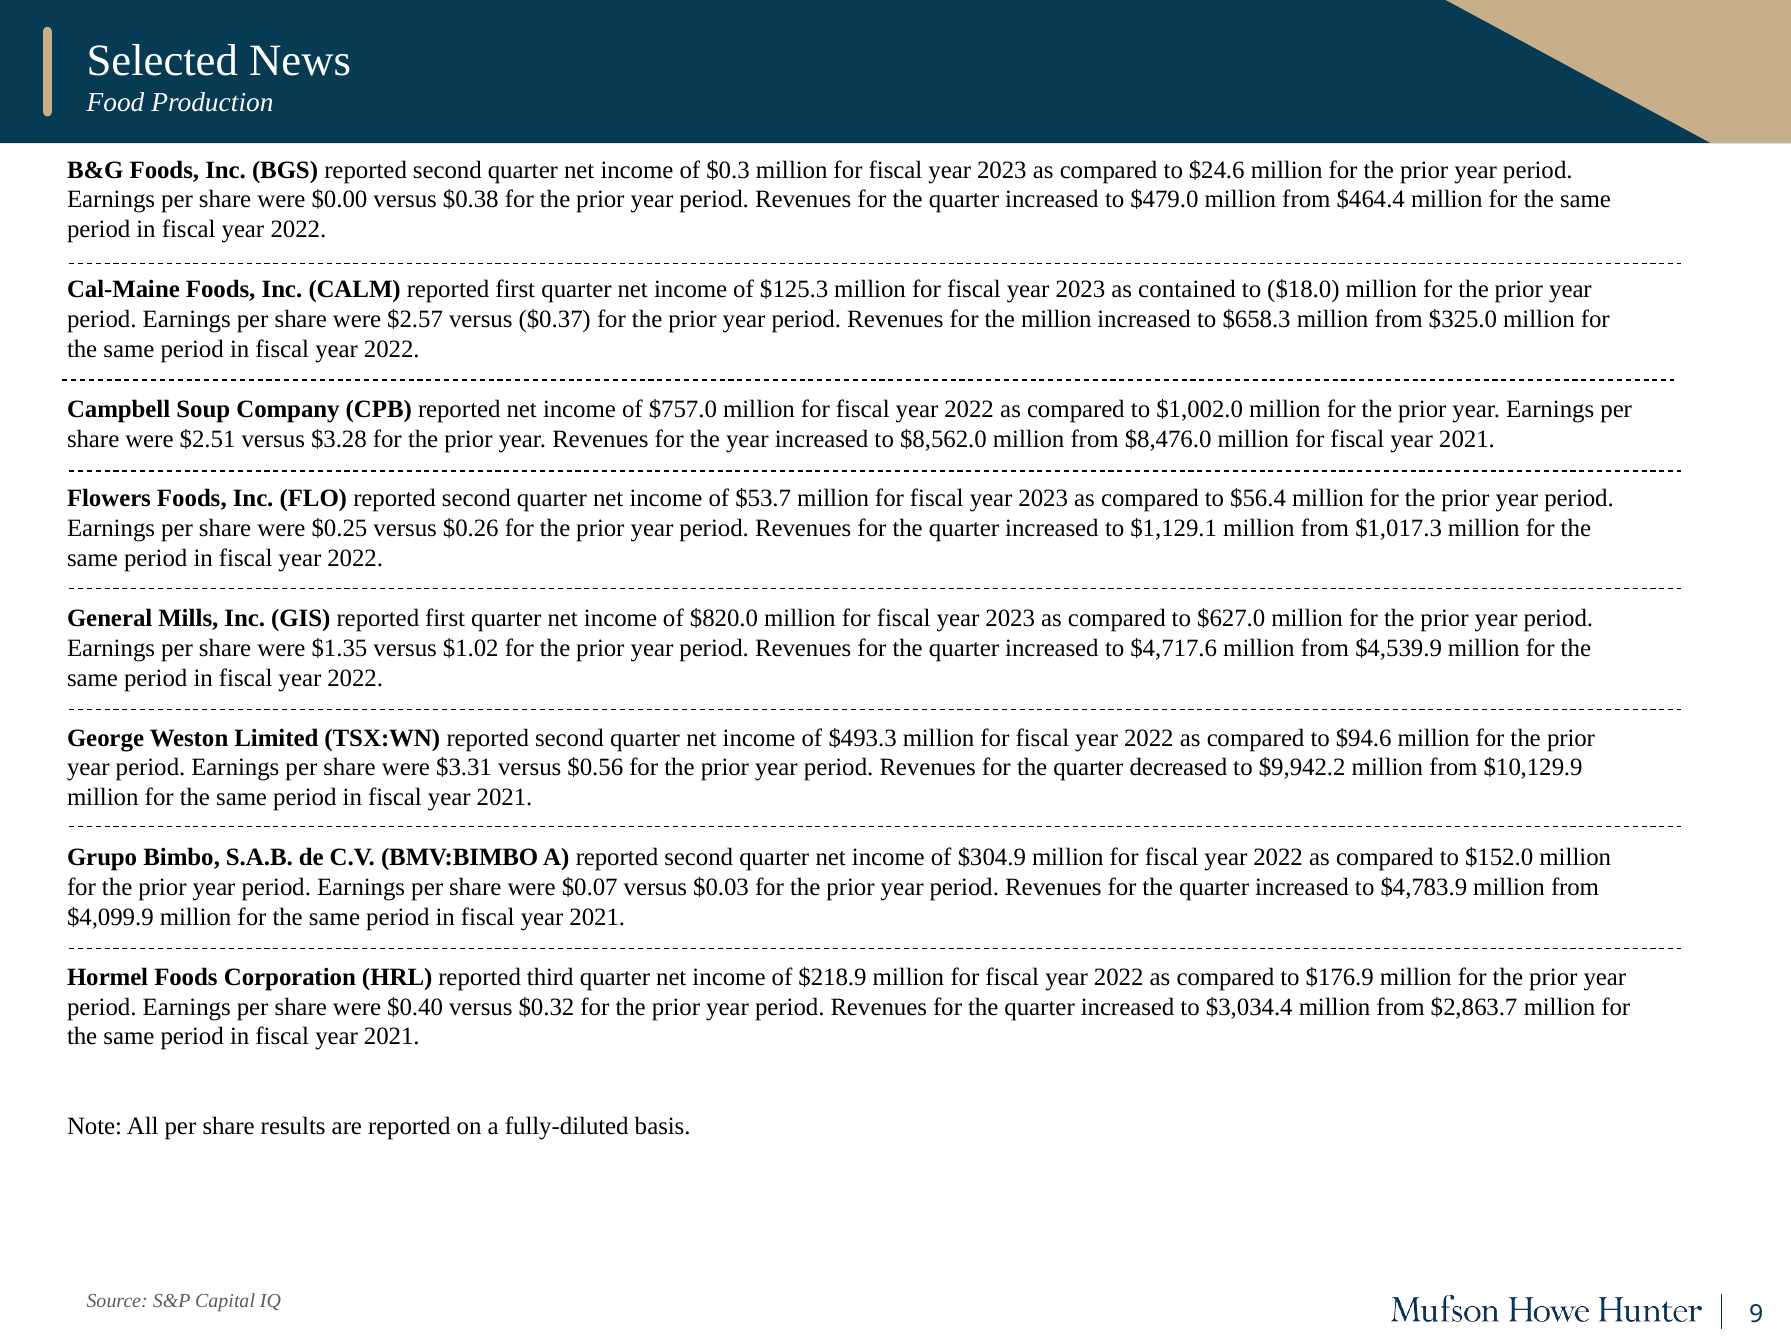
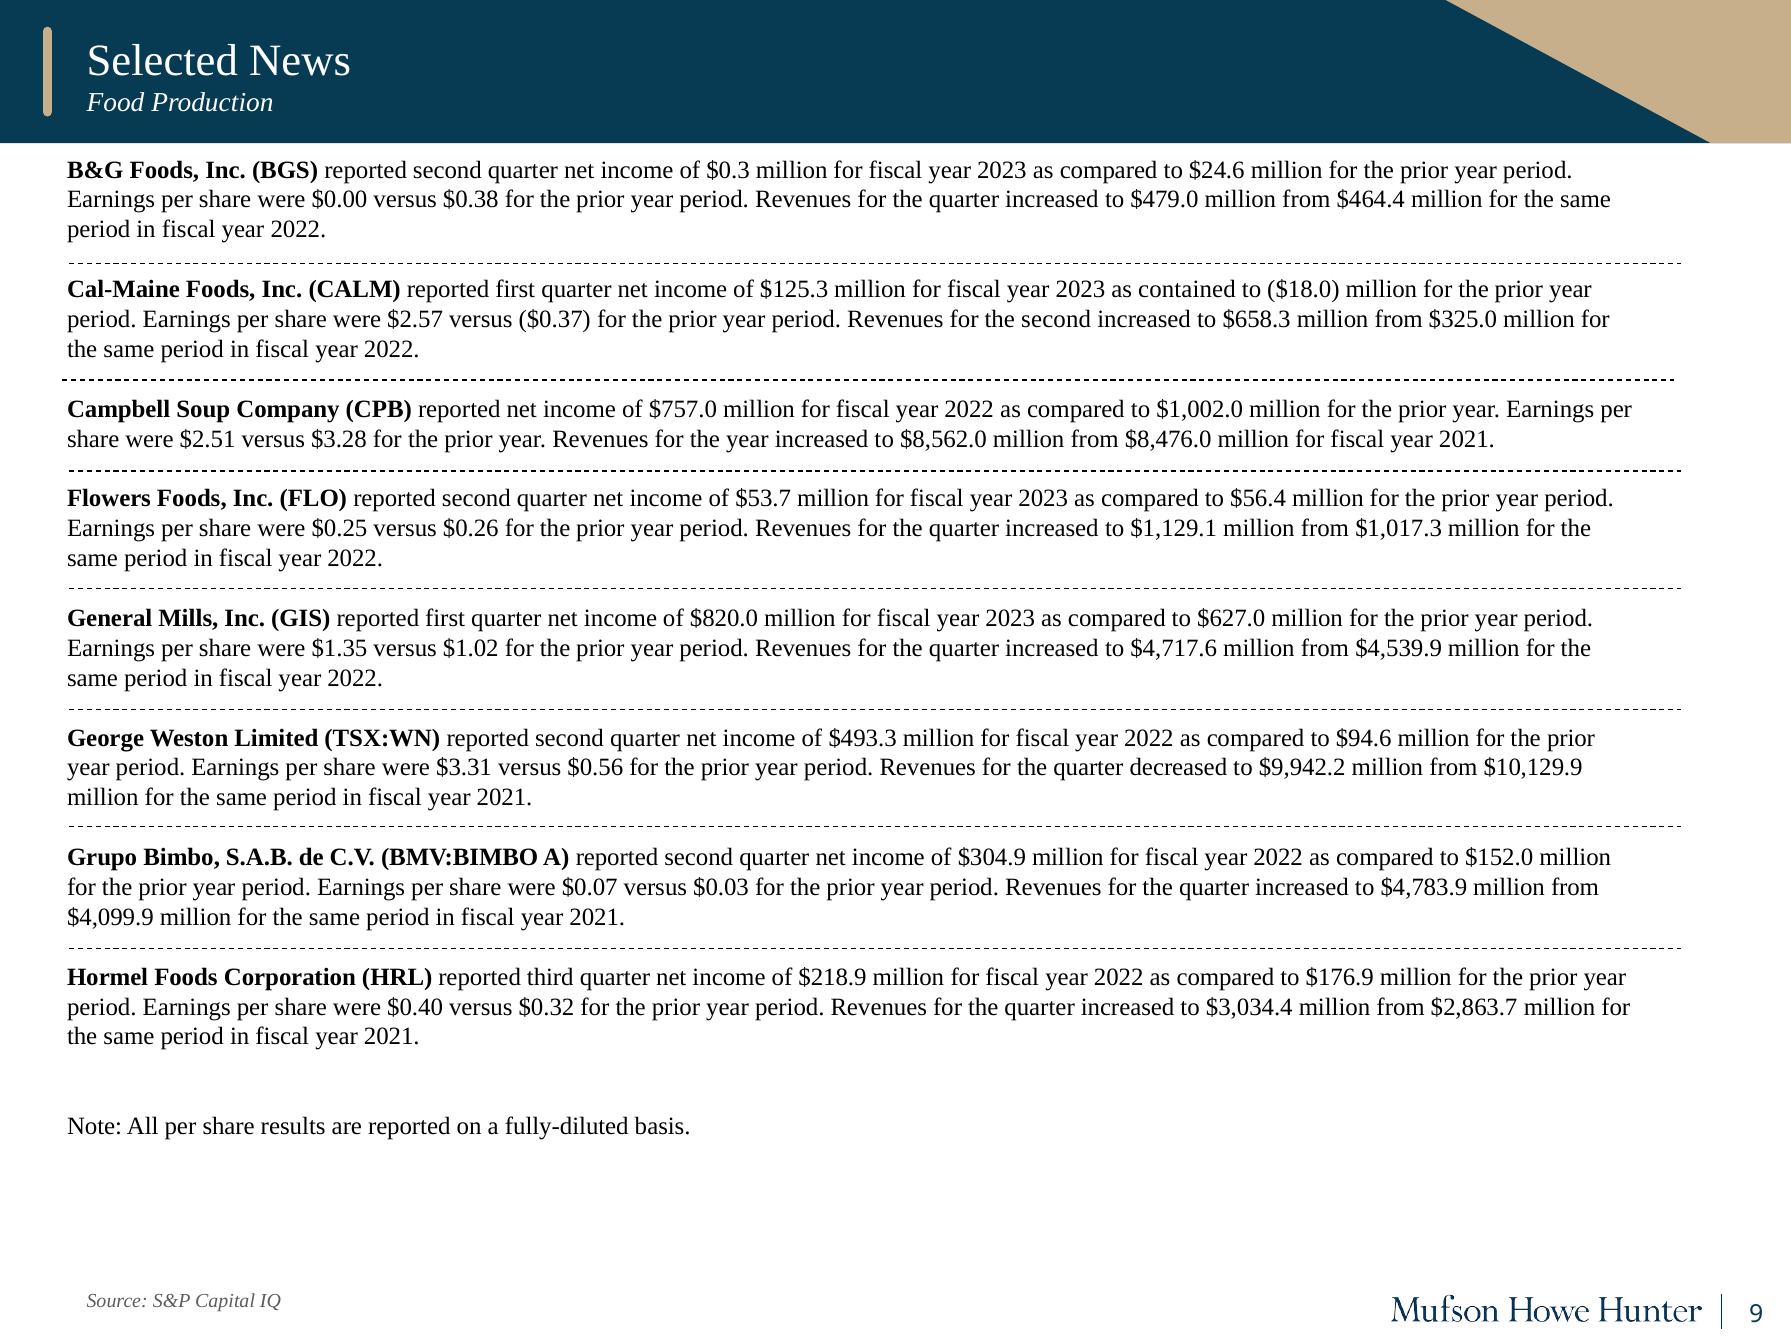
the million: million -> second (1056, 319)
